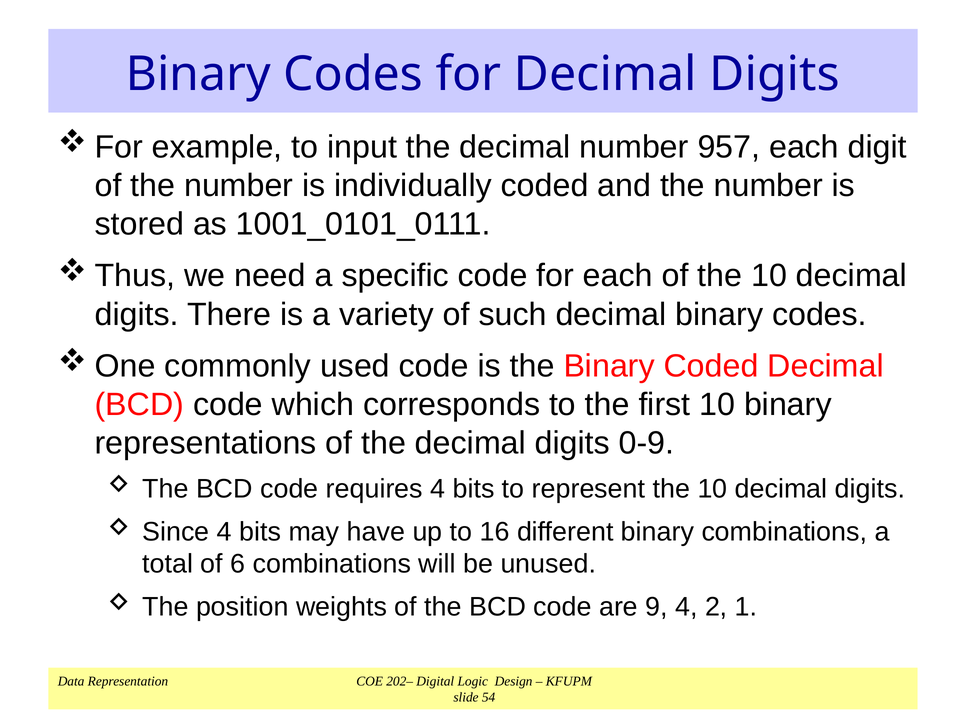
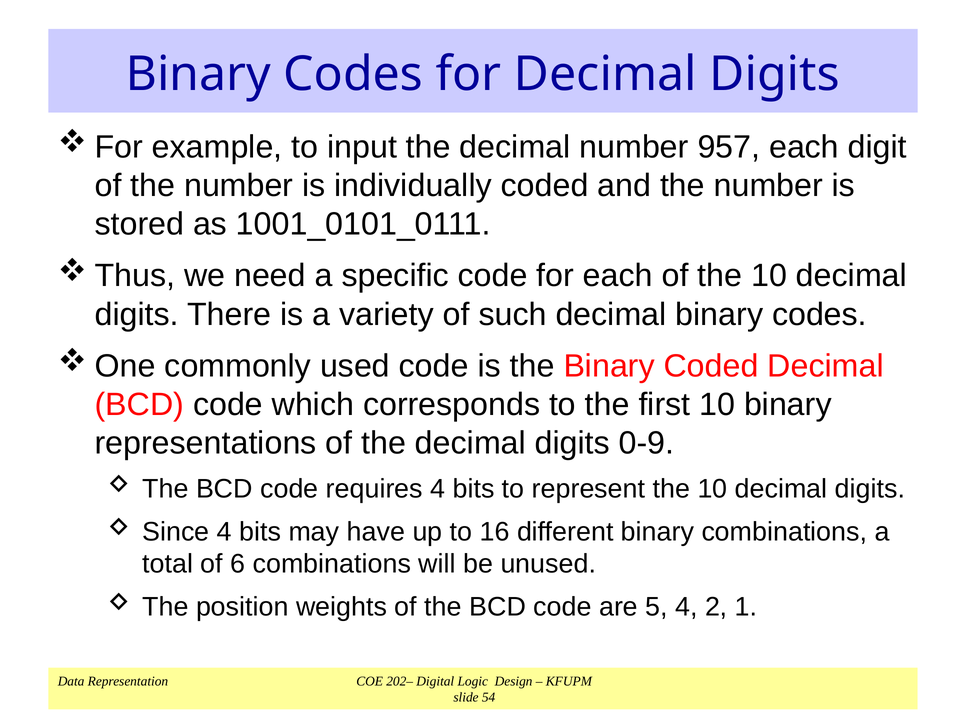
9: 9 -> 5 (657, 607)
